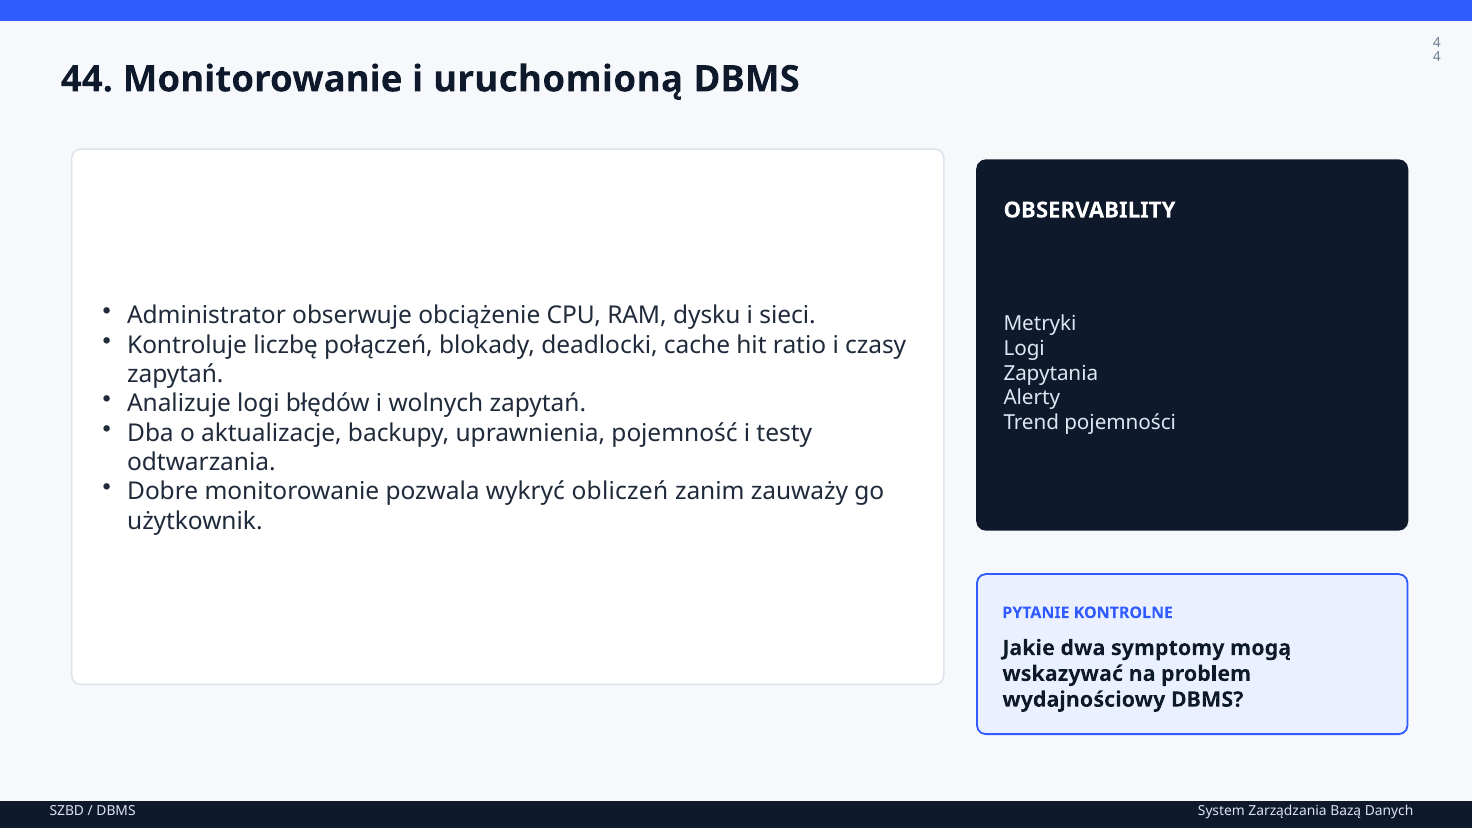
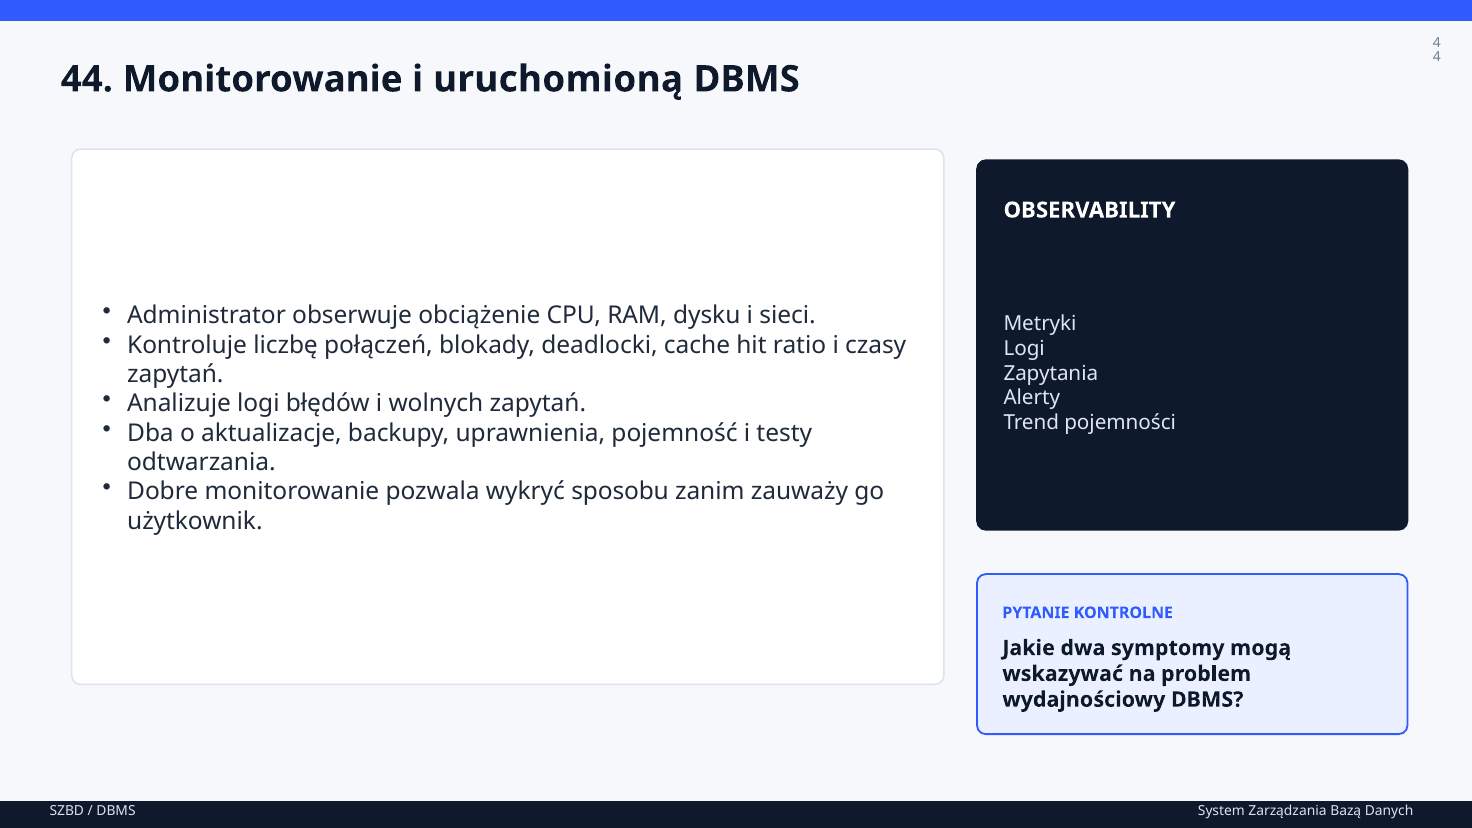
obliczeń: obliczeń -> sposobu (620, 492)
